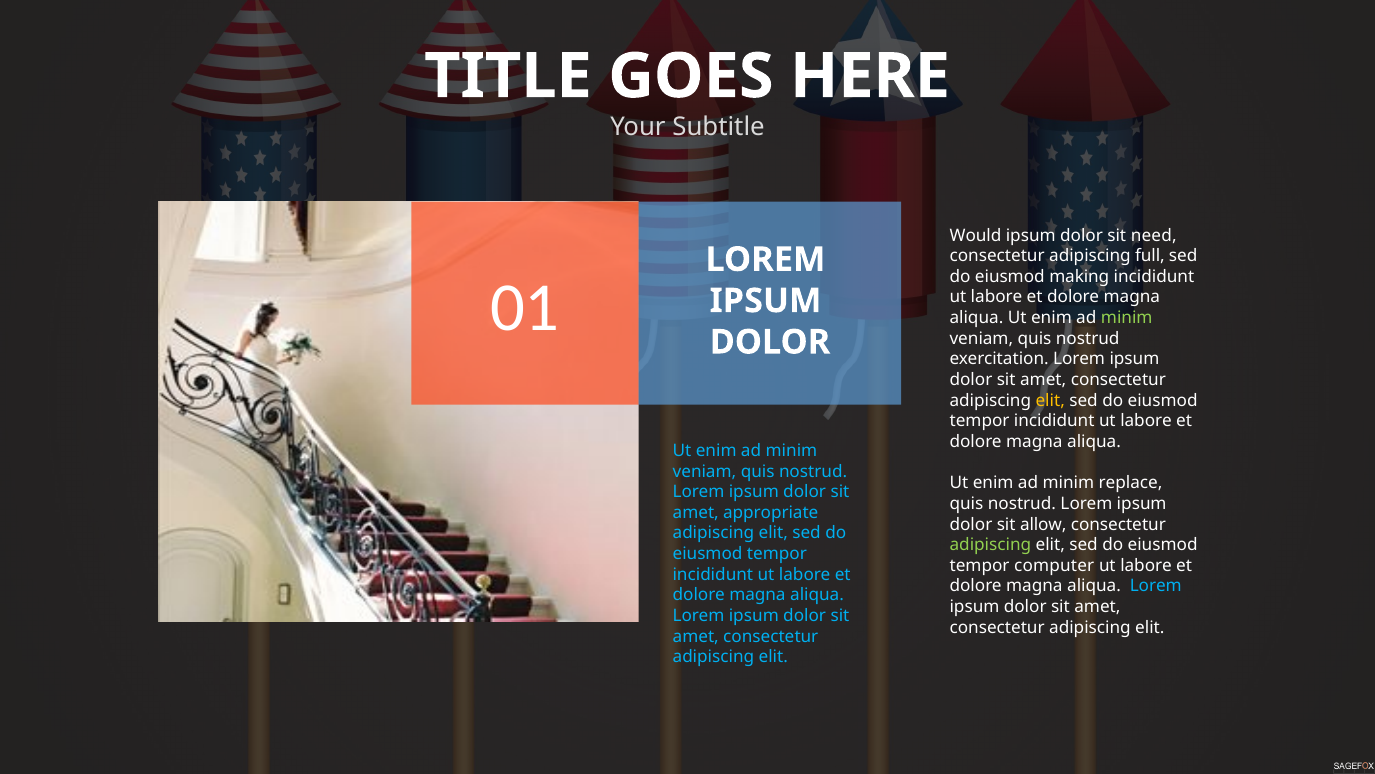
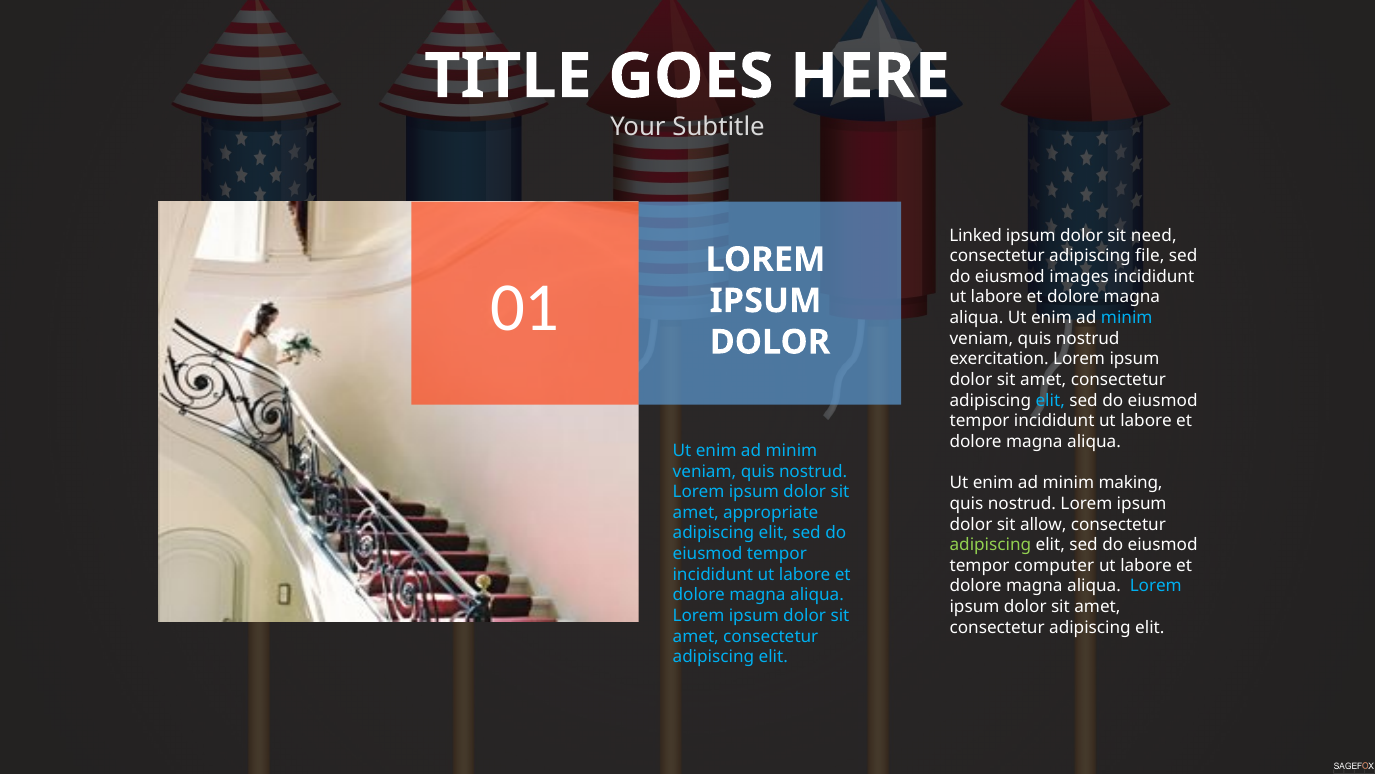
Would: Would -> Linked (976, 235)
full: full -> file (1150, 256)
making: making -> images (1079, 276)
minim colour: light green -> light blue (1127, 318)
elit colour: yellow -> light blue (1050, 400)
replace: replace -> making (1131, 483)
